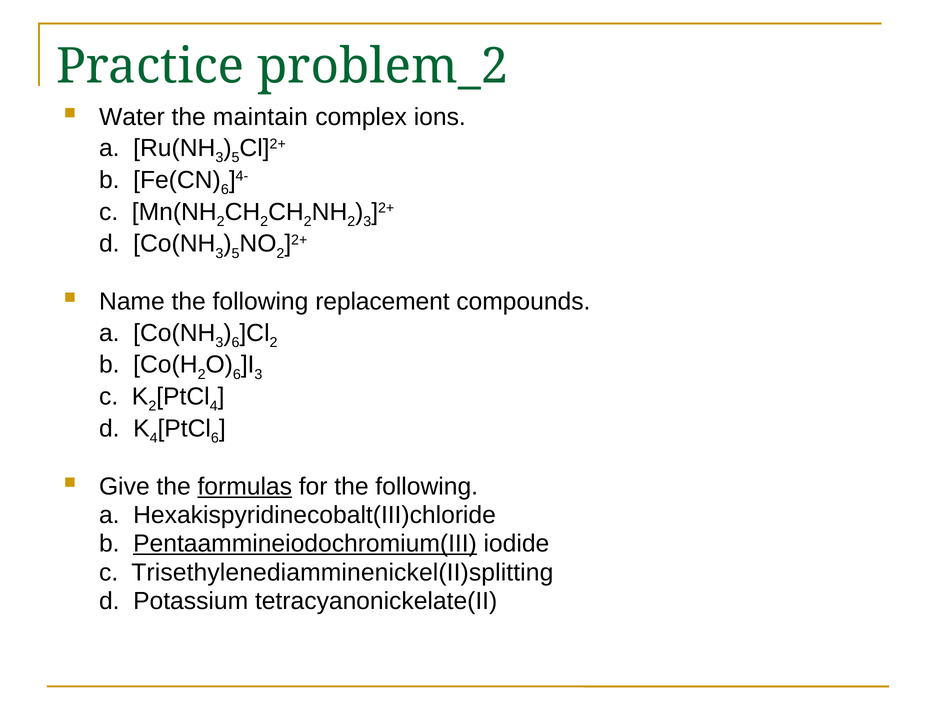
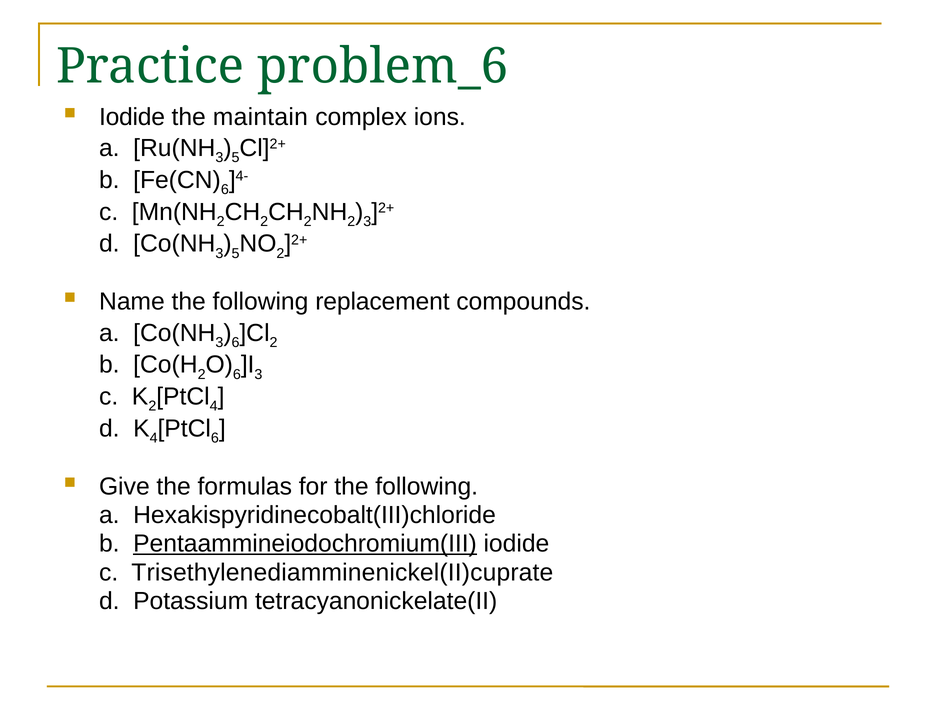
problem_2: problem_2 -> problem_6 (383, 66)
Water: Water -> Iodide (132, 117)
formulas underline: present -> none (245, 486)
Trisethylenediamminenickel(II)splitting: Trisethylenediamminenickel(II)splitting -> Trisethylenediamminenickel(II)cuprate (342, 572)
